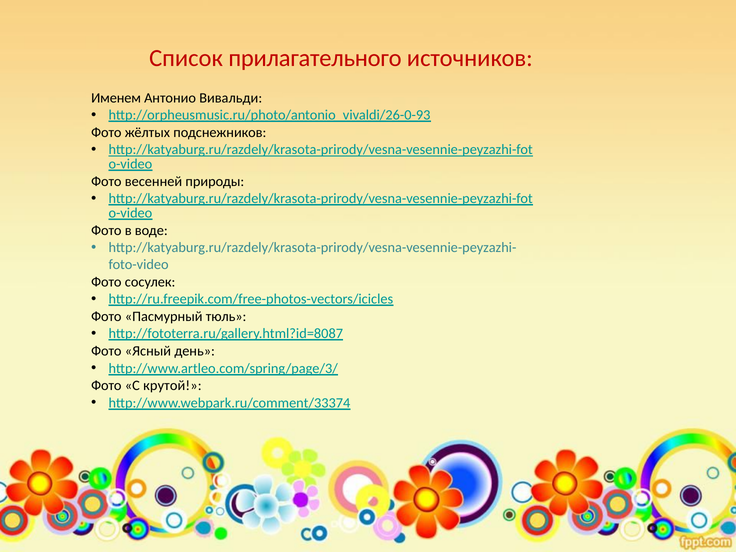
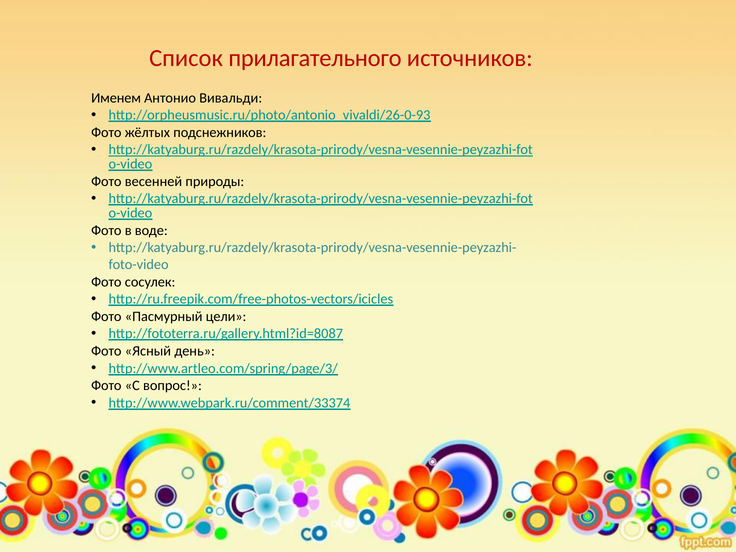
тюль: тюль -> цели (226, 317)
крутой: крутой -> вопрос (172, 386)
